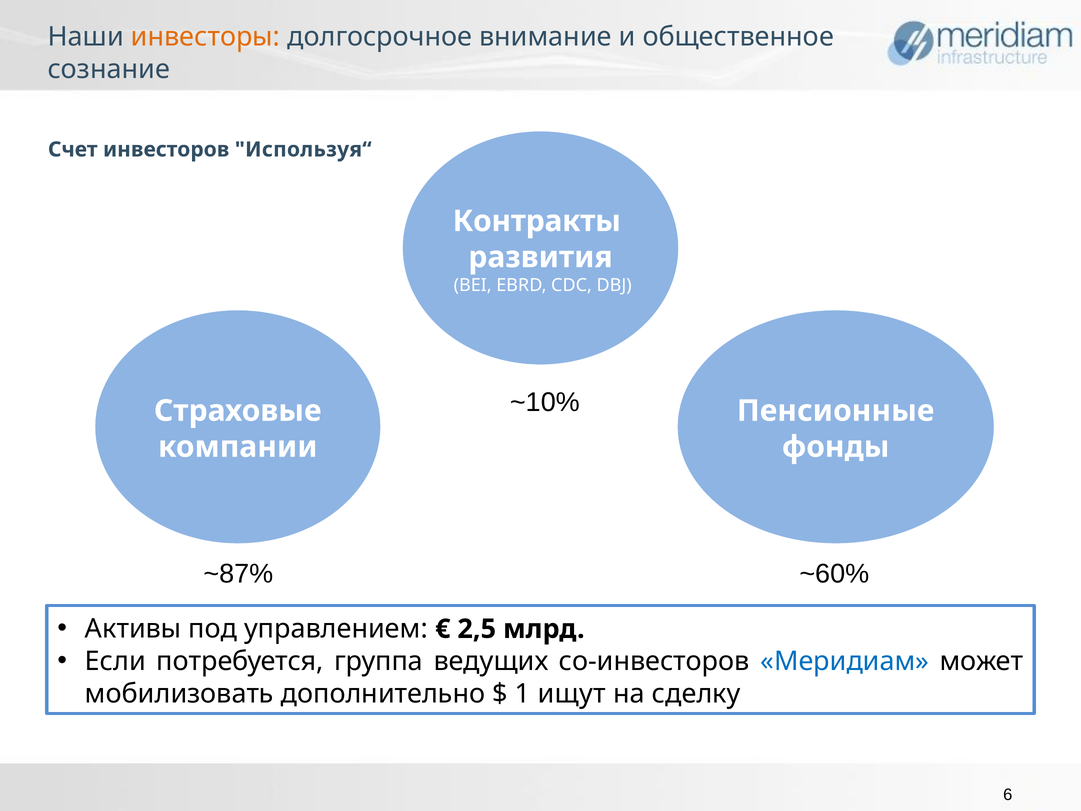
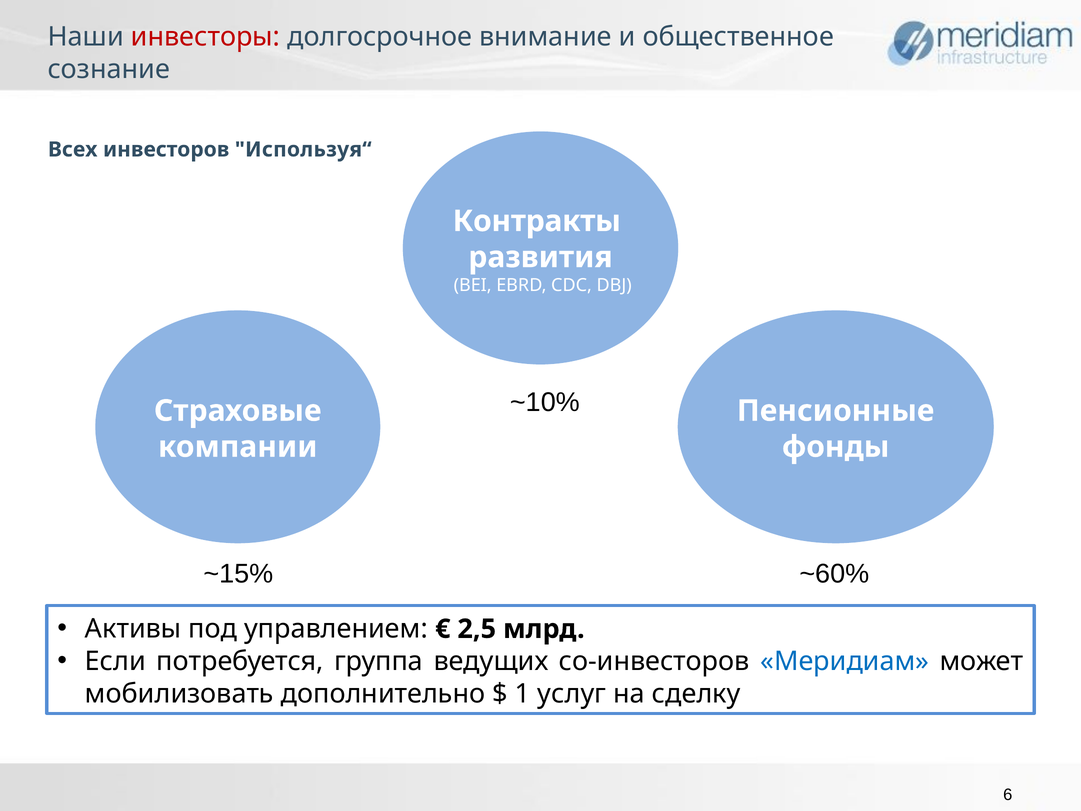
инвесторы colour: orange -> red (206, 37)
Счет: Счет -> Всех (73, 149)
~87%: ~87% -> ~15% (238, 573)
ищут: ищут -> услуг (572, 694)
